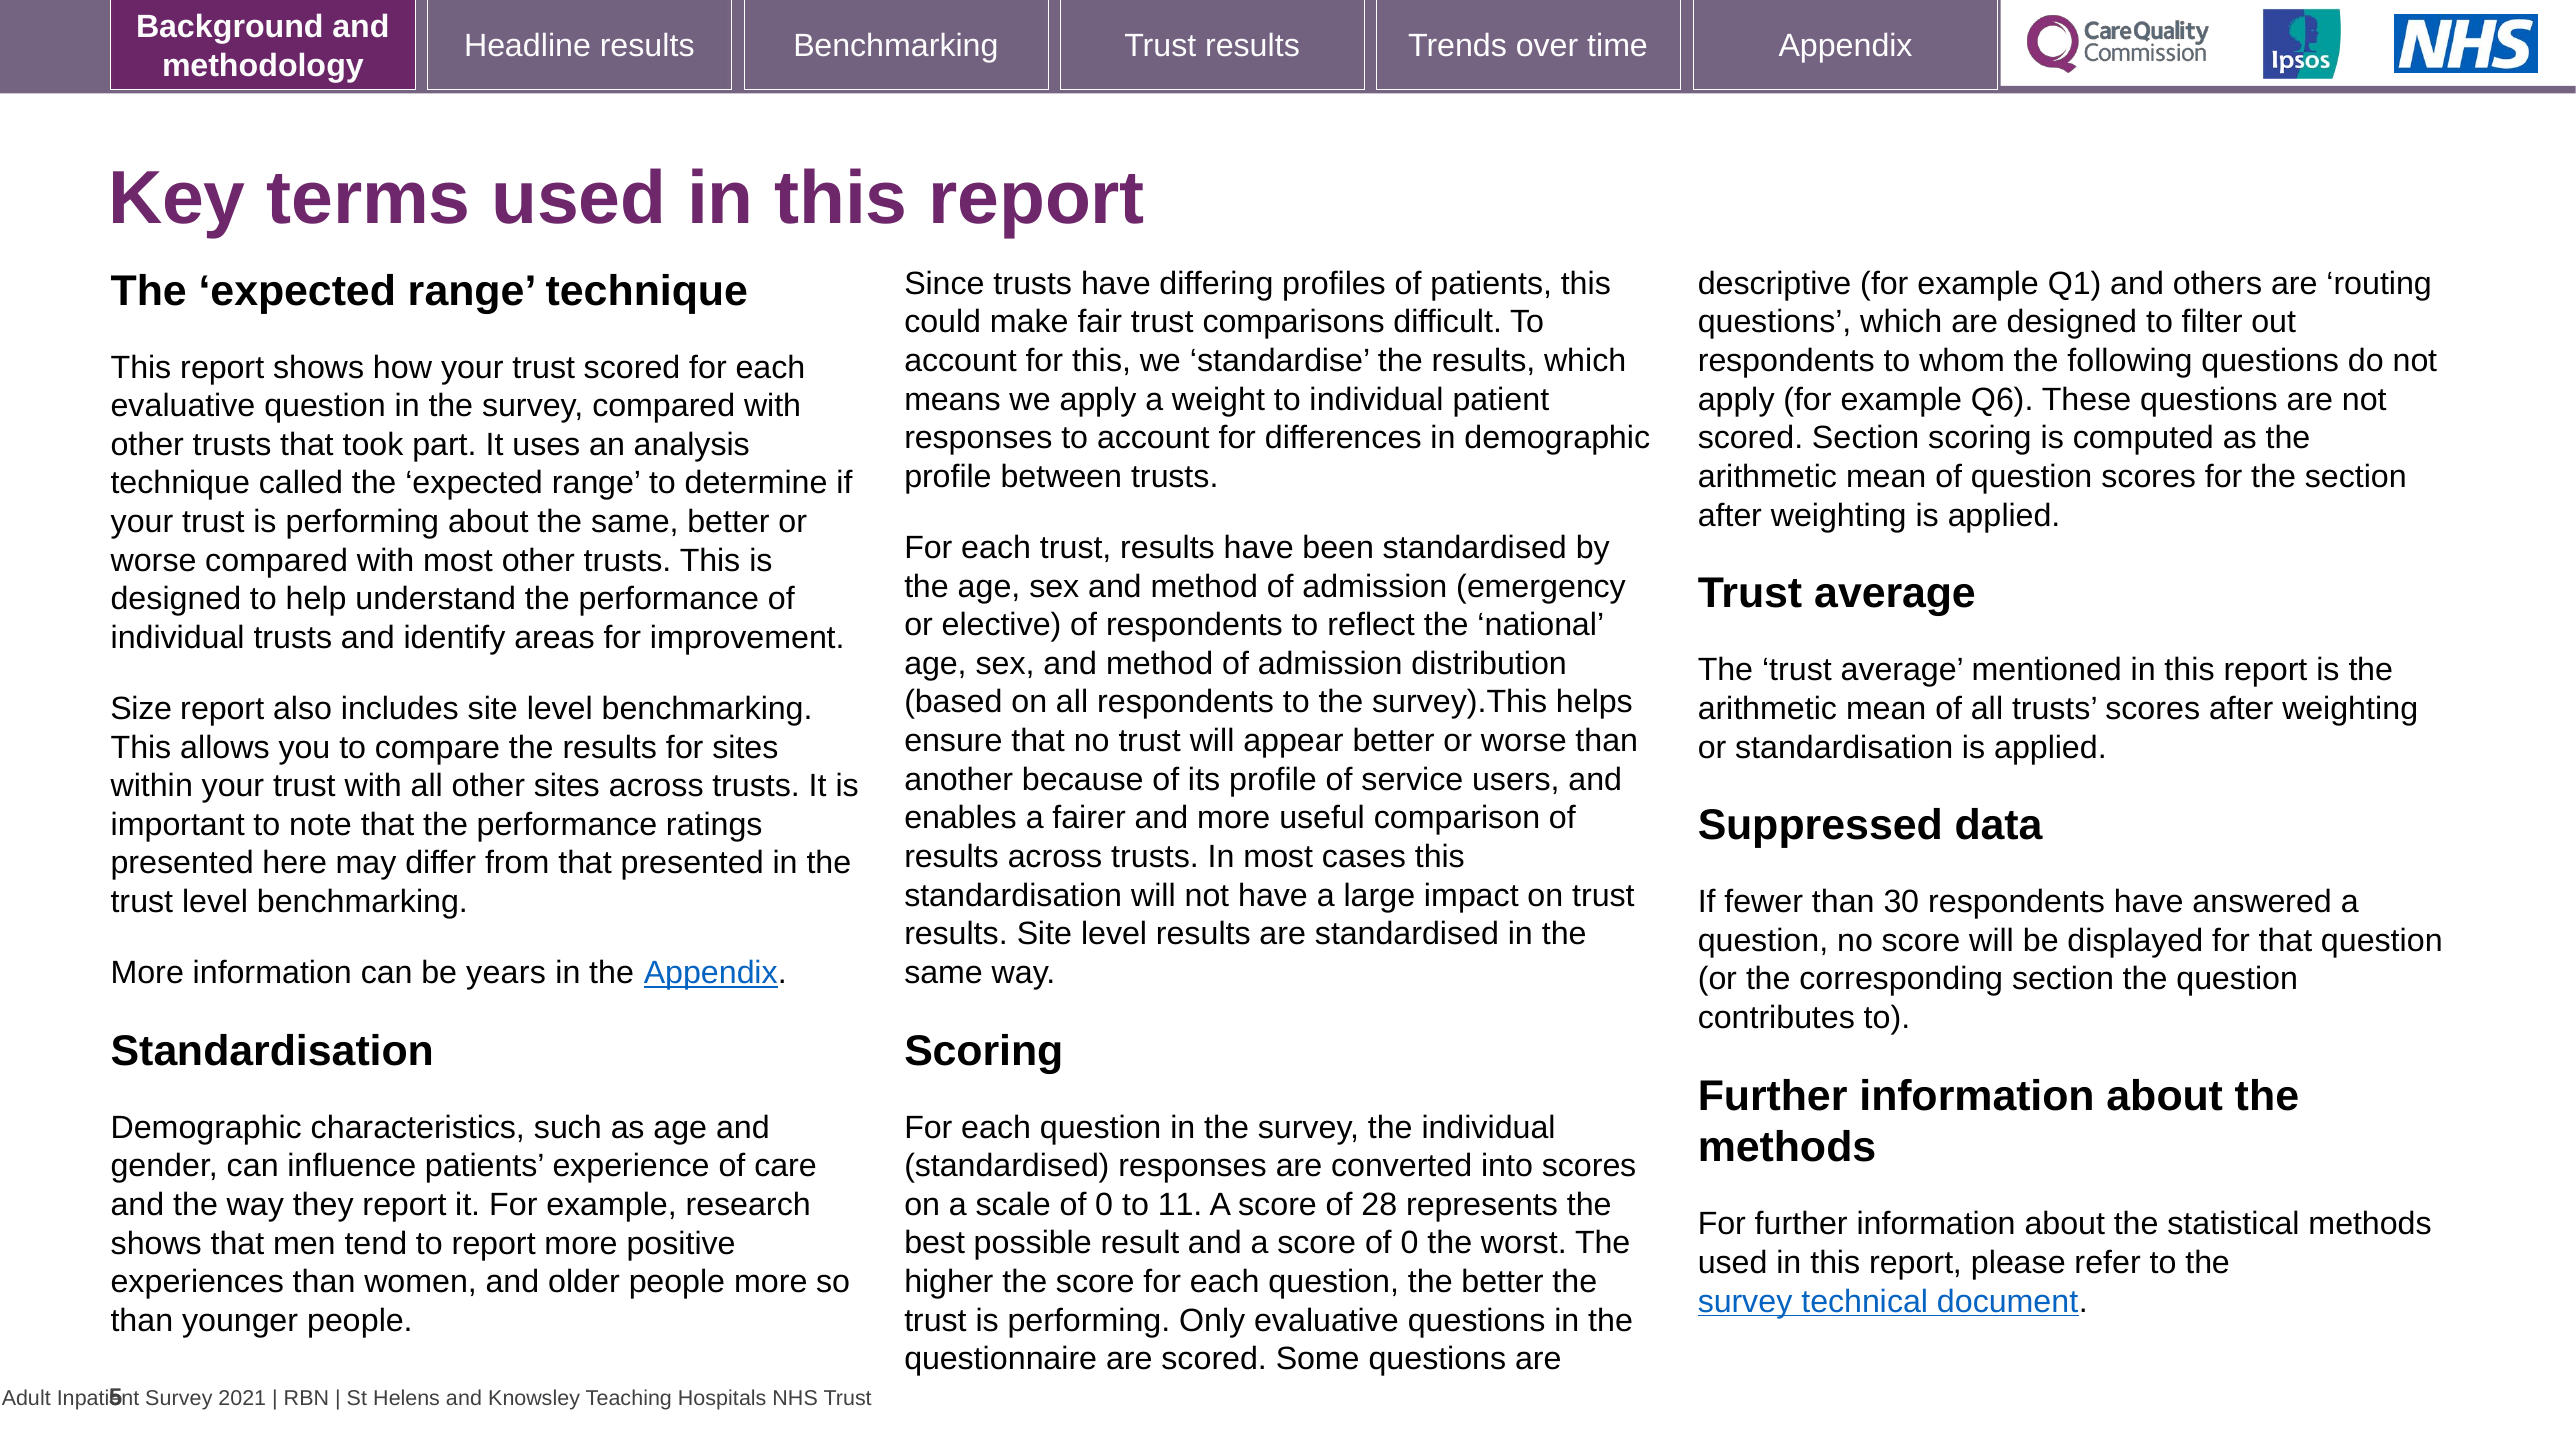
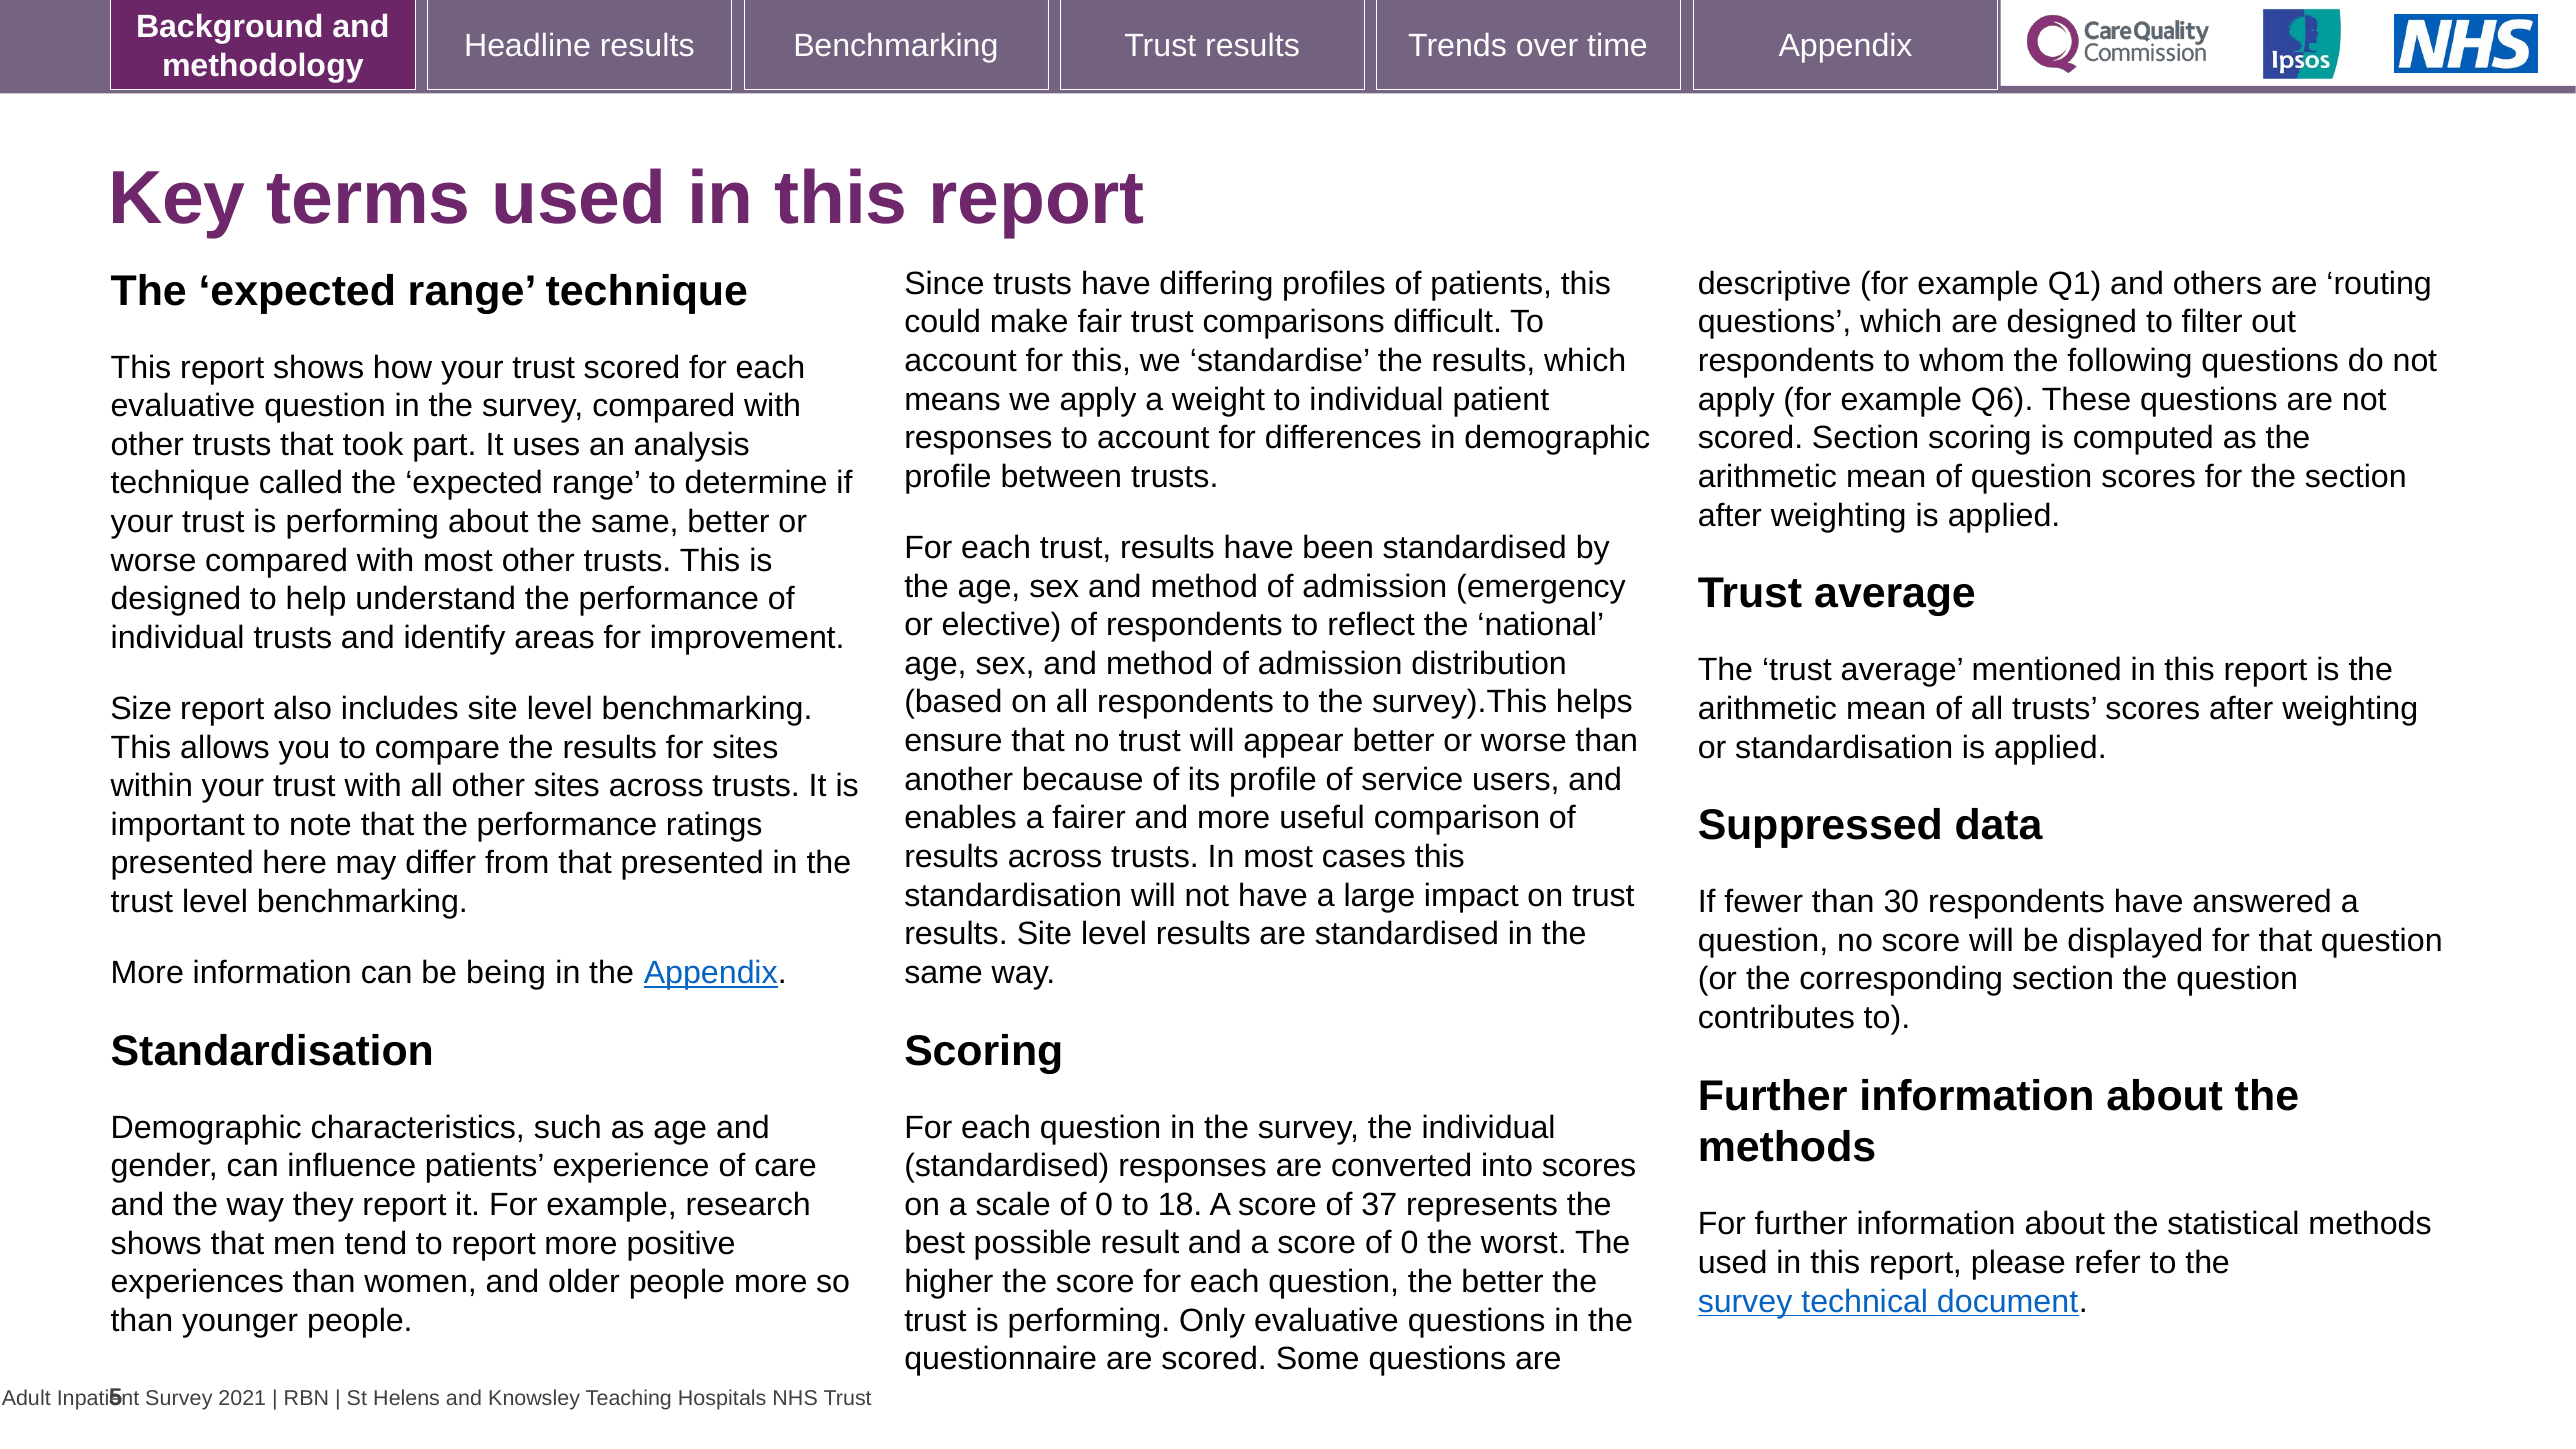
years: years -> being (506, 973)
11: 11 -> 18 (1180, 1205)
28: 28 -> 37 (1379, 1205)
